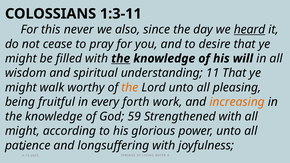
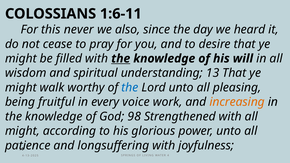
1:3-11: 1:3-11 -> 1:6-11 (121, 14)
heard underline: present -> none (250, 30)
understanding 11: 11 -> 13 (213, 73)
the colour: orange -> blue (130, 88)
forth: forth -> voice (136, 102)
59: 59 -> 98 (134, 117)
